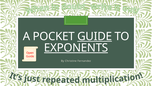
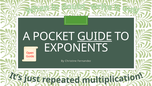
EXPONENTS underline: present -> none (76, 48)
